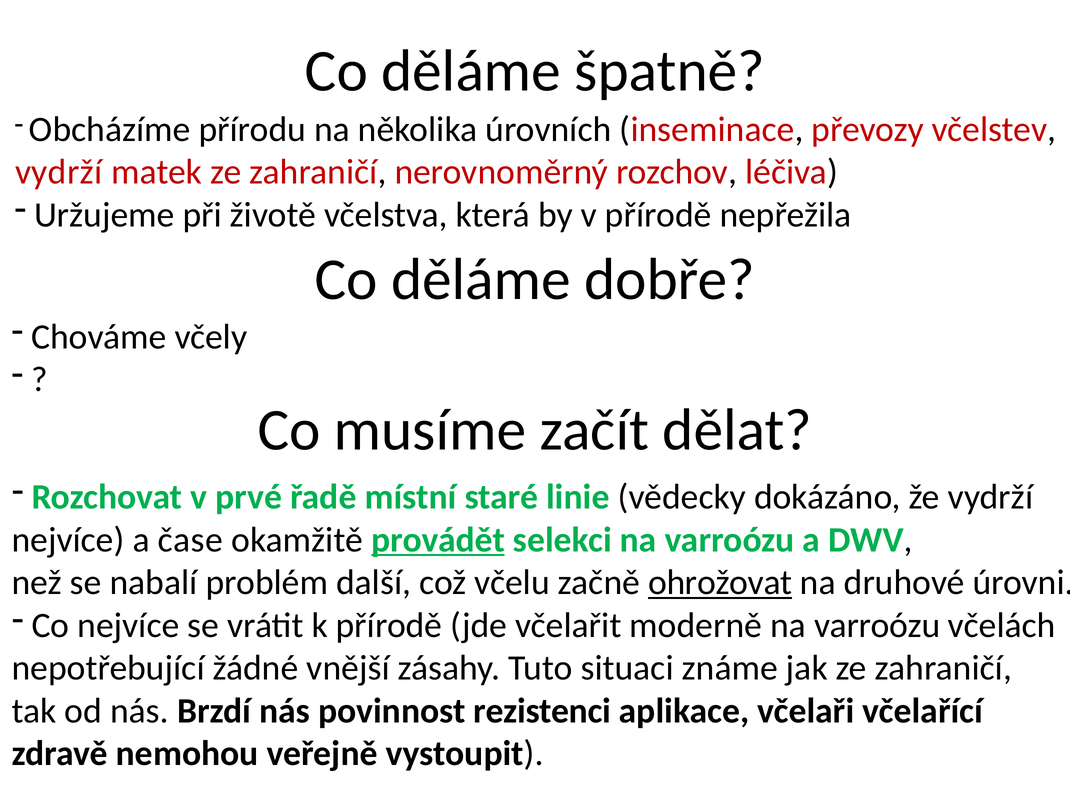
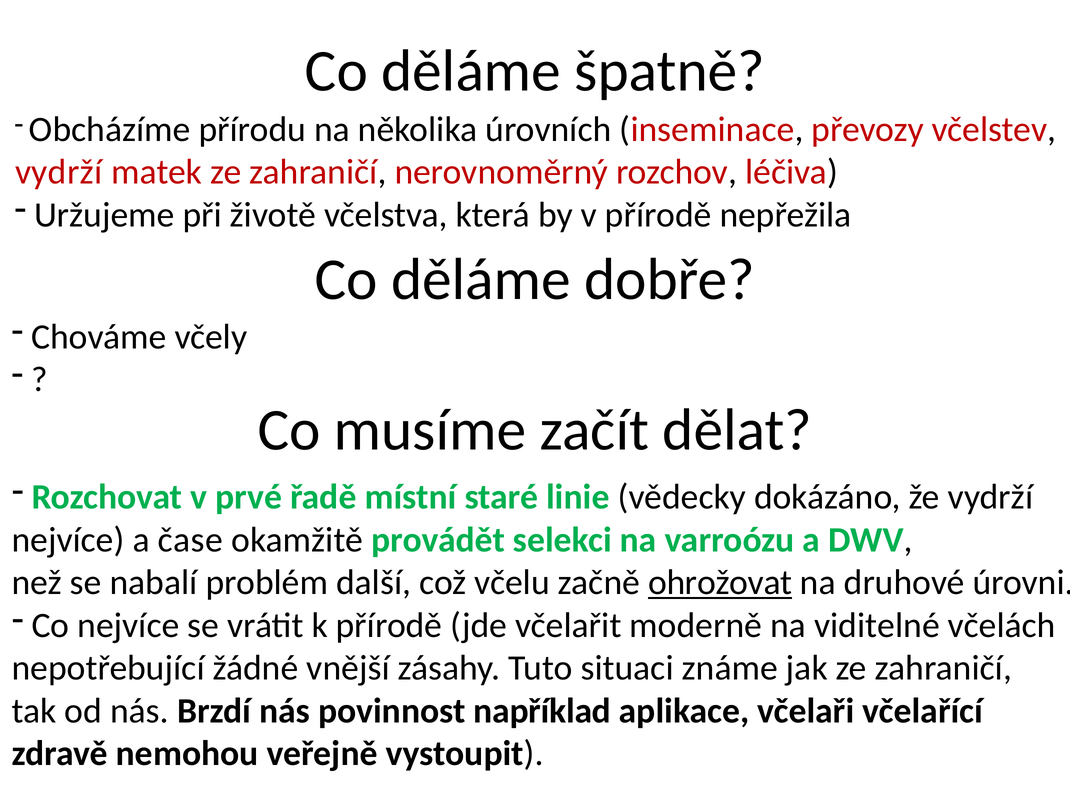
provádět underline: present -> none (438, 540)
moderně na varroózu: varroózu -> viditelné (877, 626)
rezistenci: rezistenci -> například (542, 711)
